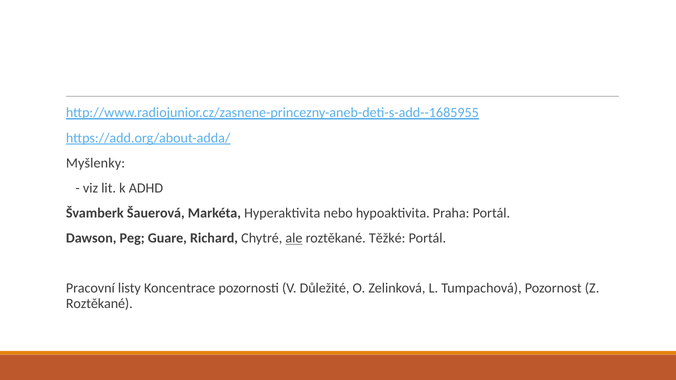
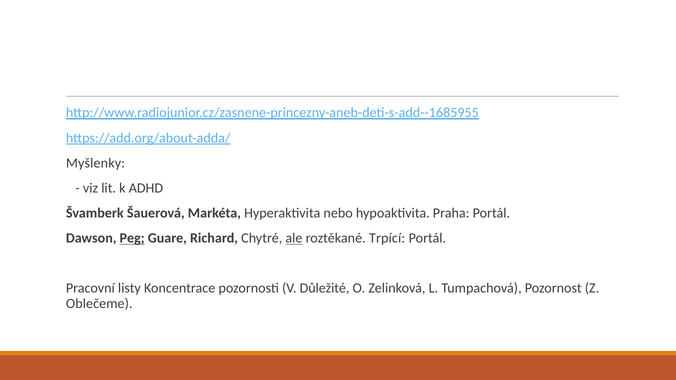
Peg underline: none -> present (132, 238)
Těžké: Těžké -> Trpící (387, 238)
Roztěkané: Roztěkané -> Oblečeme (99, 304)
